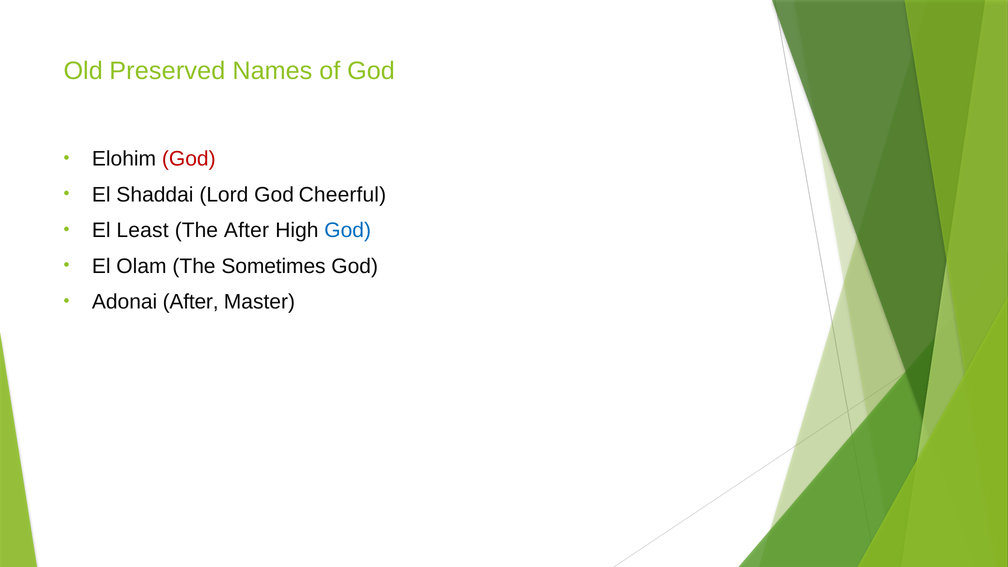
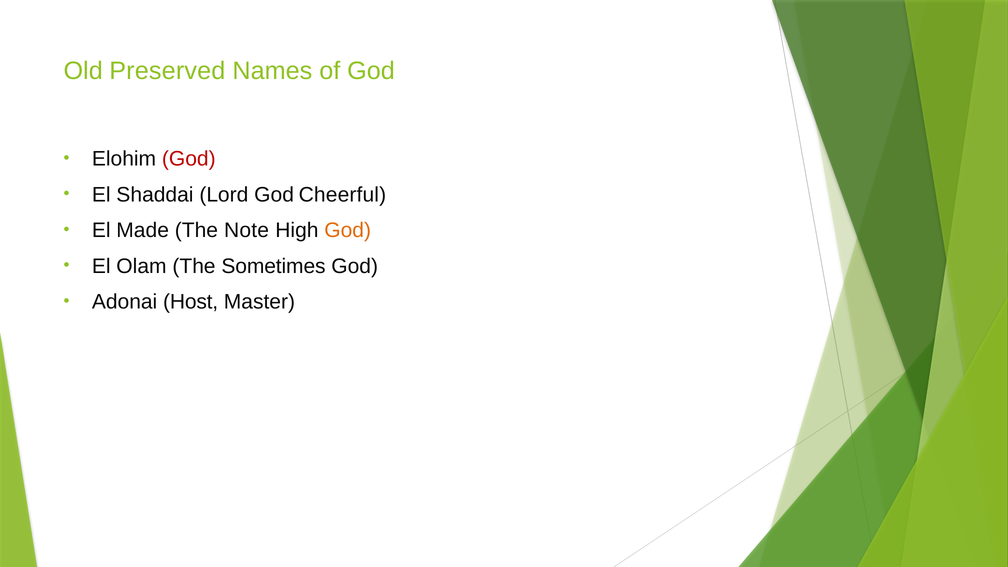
Least: Least -> Made (143, 230)
The After: After -> Note (247, 230)
God colour: blue -> orange (348, 230)
Adonai After: After -> Host (191, 302)
